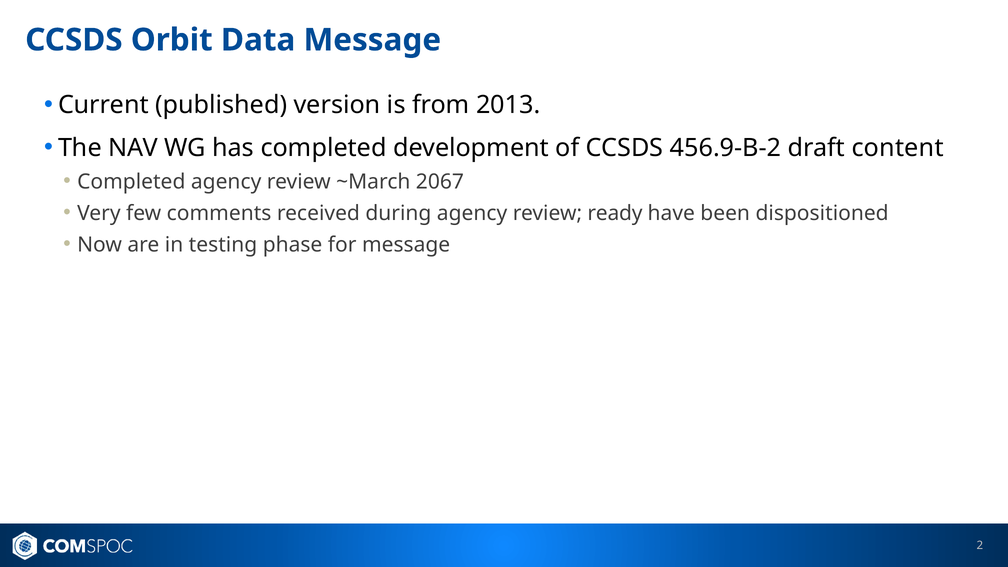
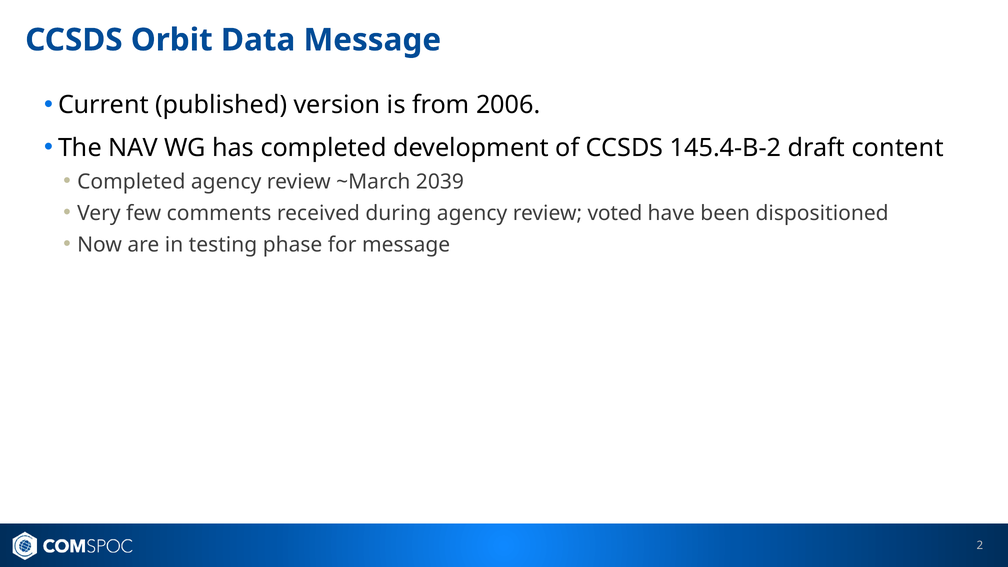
2013: 2013 -> 2006 (508, 105)
456.9-B-2: 456.9-B-2 -> 145.4-B-2 (726, 148)
2067: 2067 -> 2039 (440, 182)
ready: ready -> voted (615, 213)
